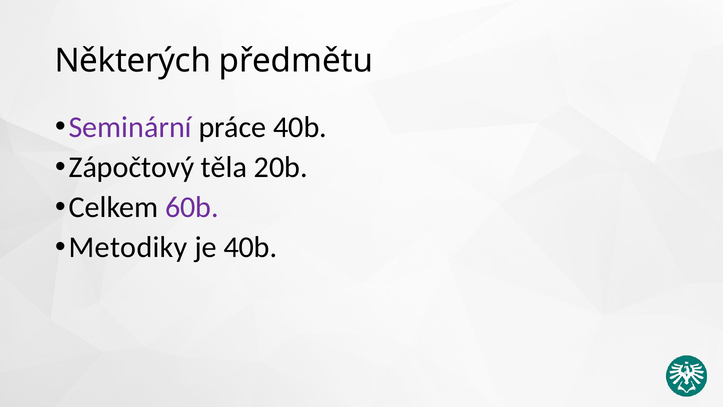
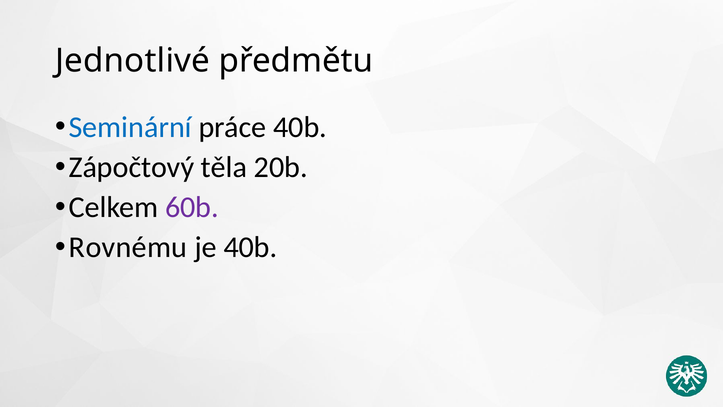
Některých: Některých -> Jednotlivé (133, 61)
Seminární colour: purple -> blue (130, 127)
Metodiky: Metodiky -> Rovnému (128, 247)
